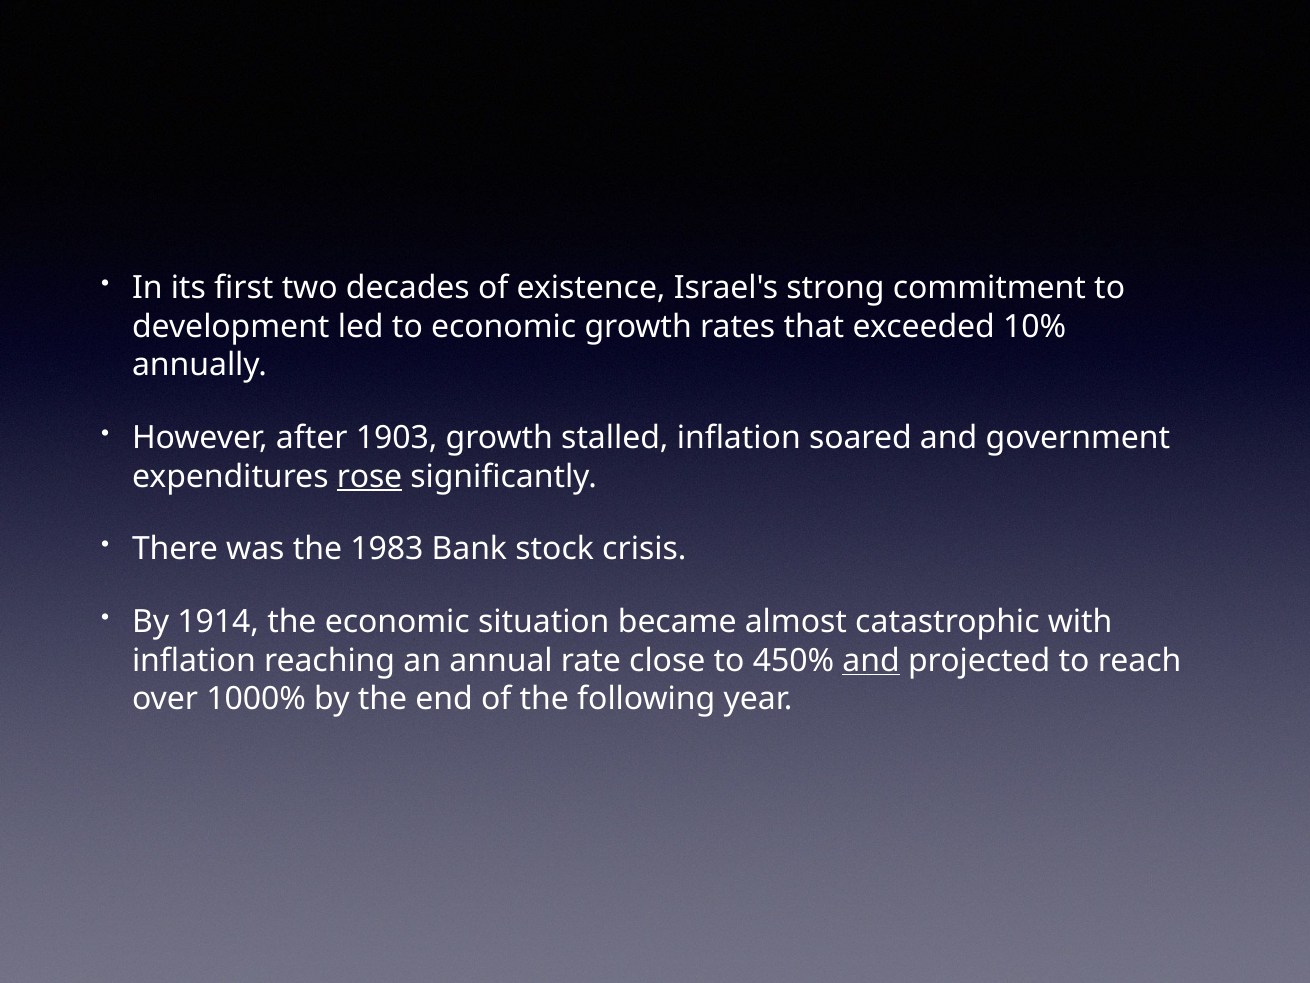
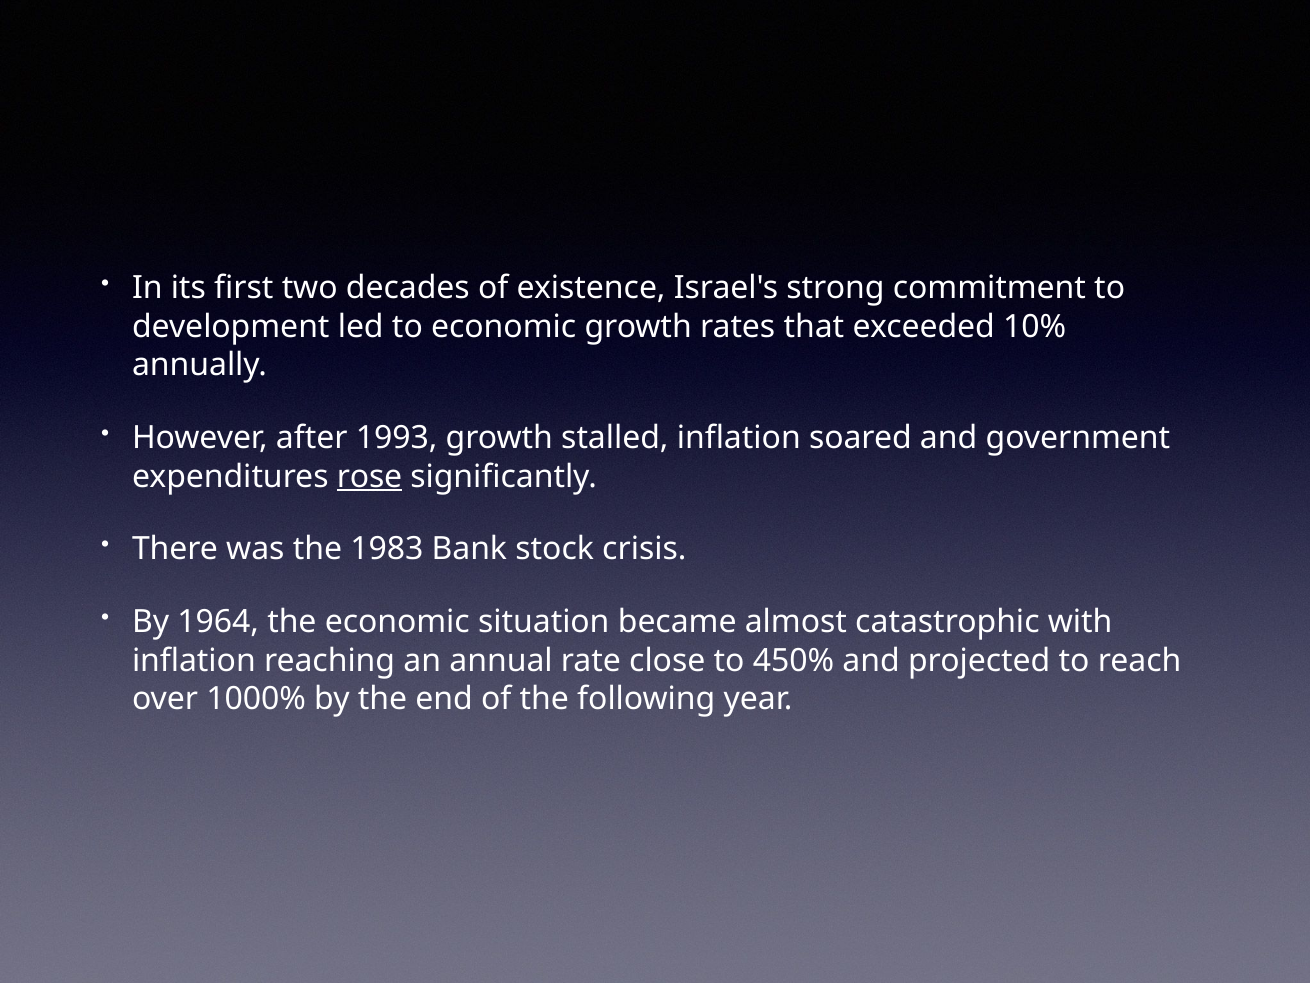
1903: 1903 -> 1993 (397, 438)
1914: 1914 -> 1964 (218, 622)
and underline: present -> none (871, 660)
